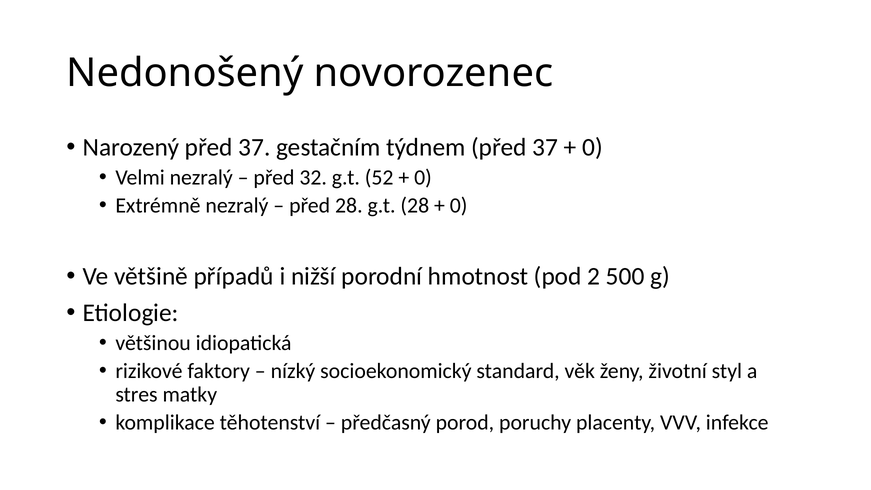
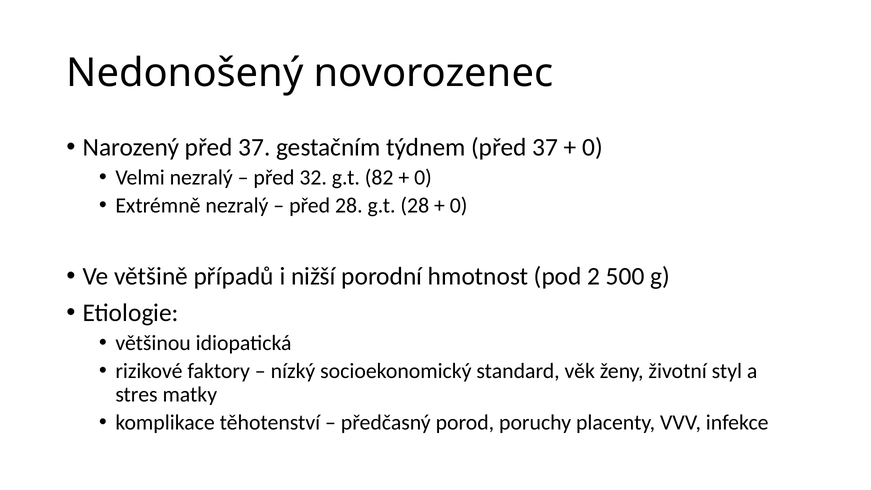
52: 52 -> 82 (379, 177)
